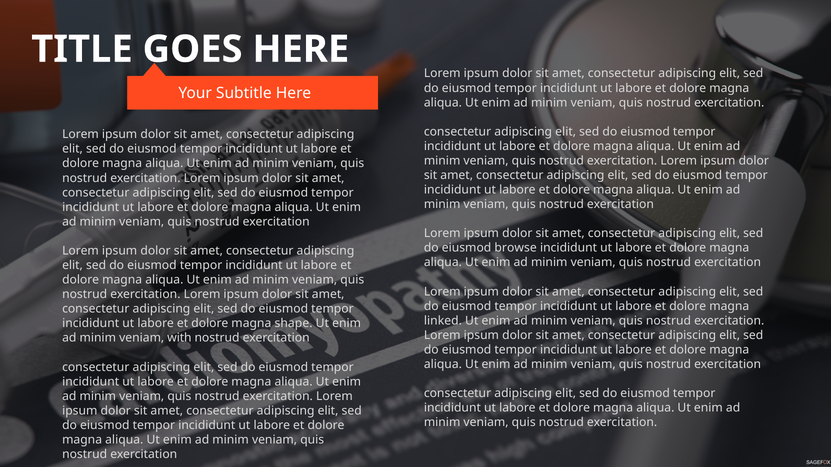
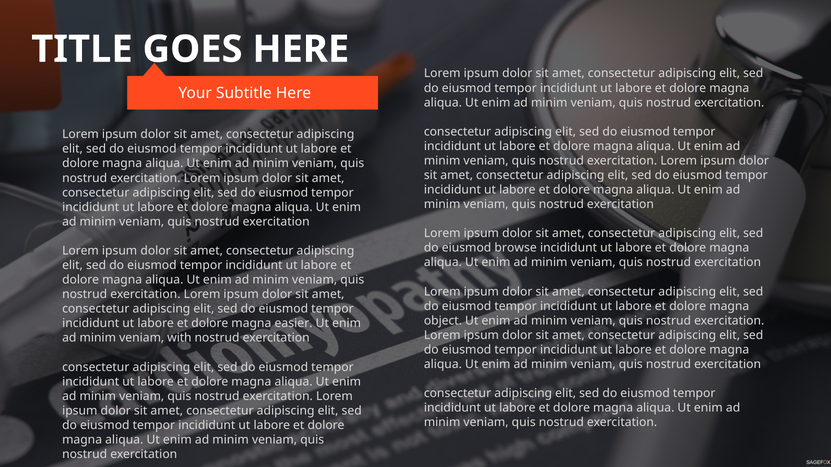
linked: linked -> object (443, 321)
shape: shape -> easier (294, 324)
